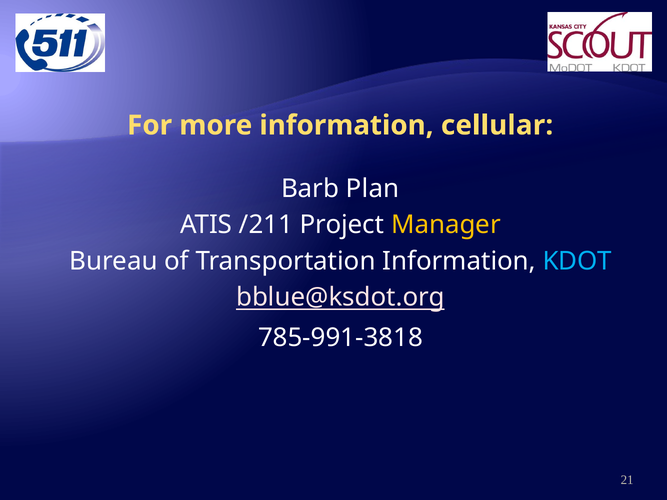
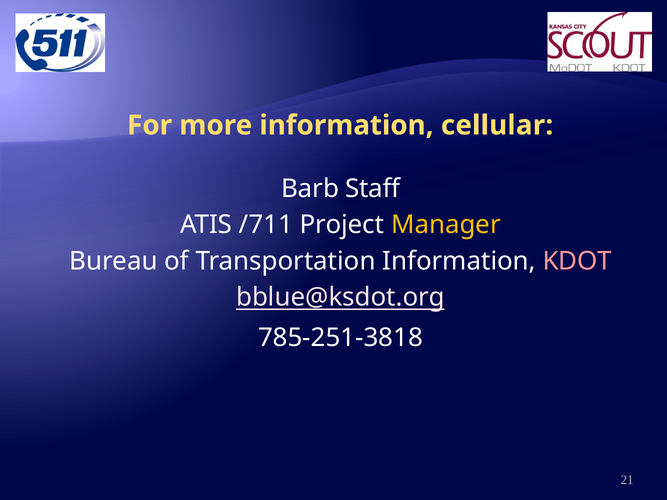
Plan: Plan -> Staff (373, 189)
/211: /211 -> /711 (266, 225)
KDOT colour: light blue -> pink (577, 261)
785-991-3818: 785-991-3818 -> 785-251-3818 (340, 338)
